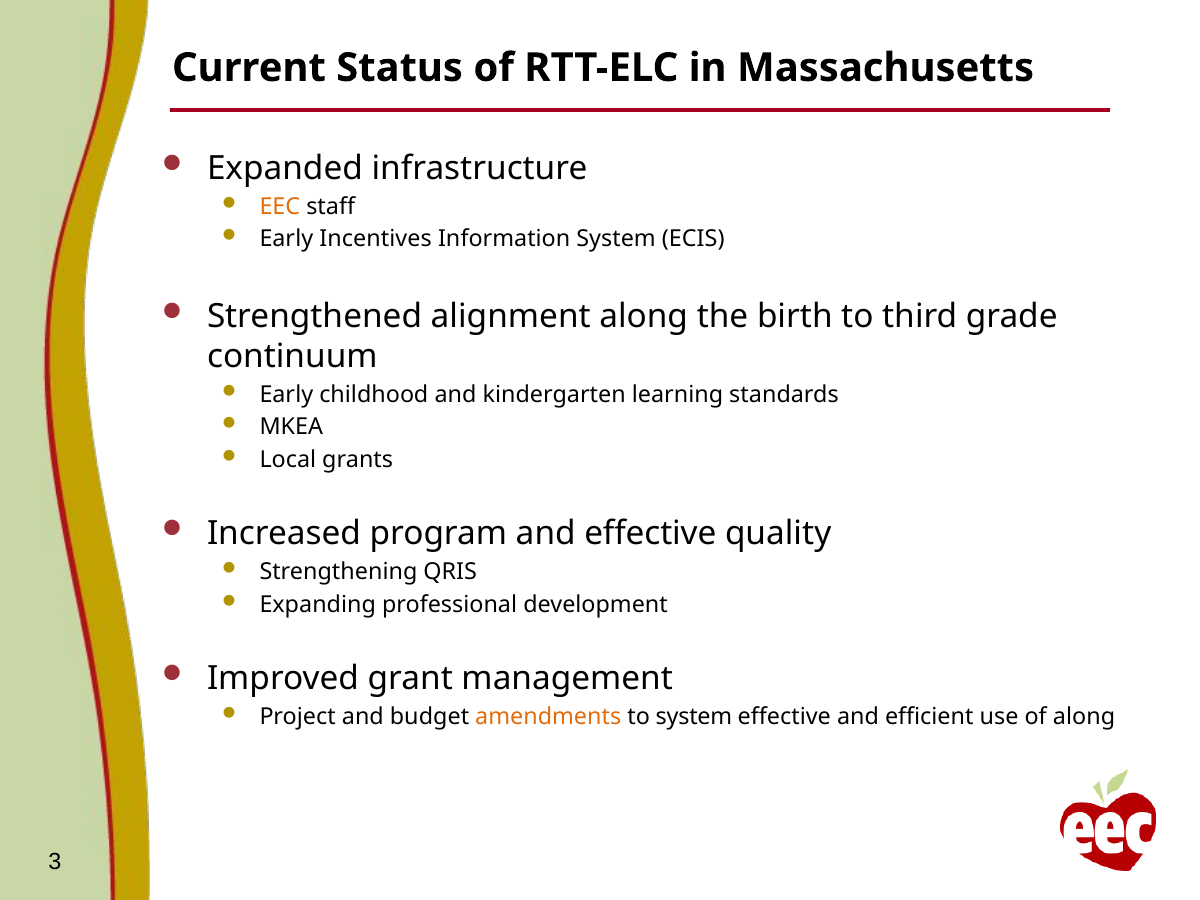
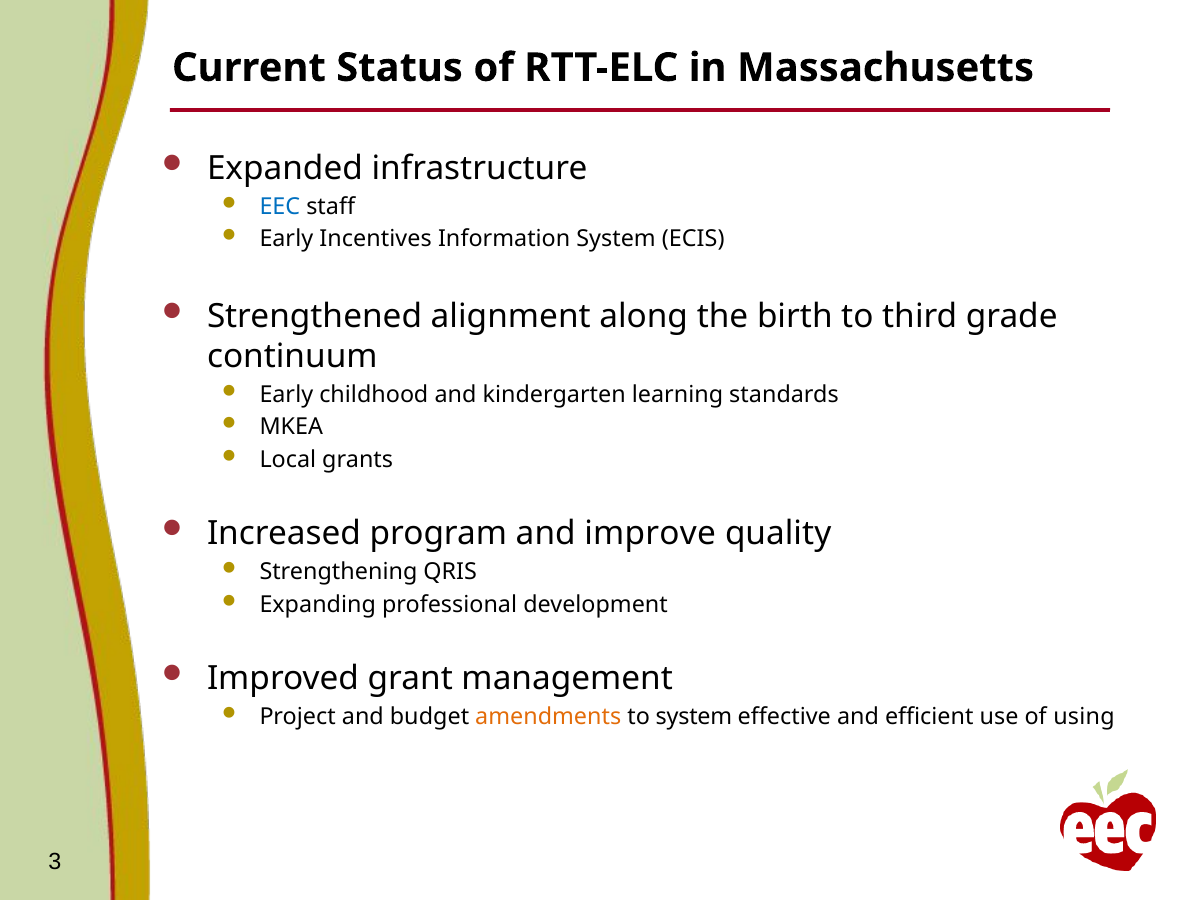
EEC colour: orange -> blue (280, 206)
and effective: effective -> improve (650, 534)
of along: along -> using (1084, 717)
